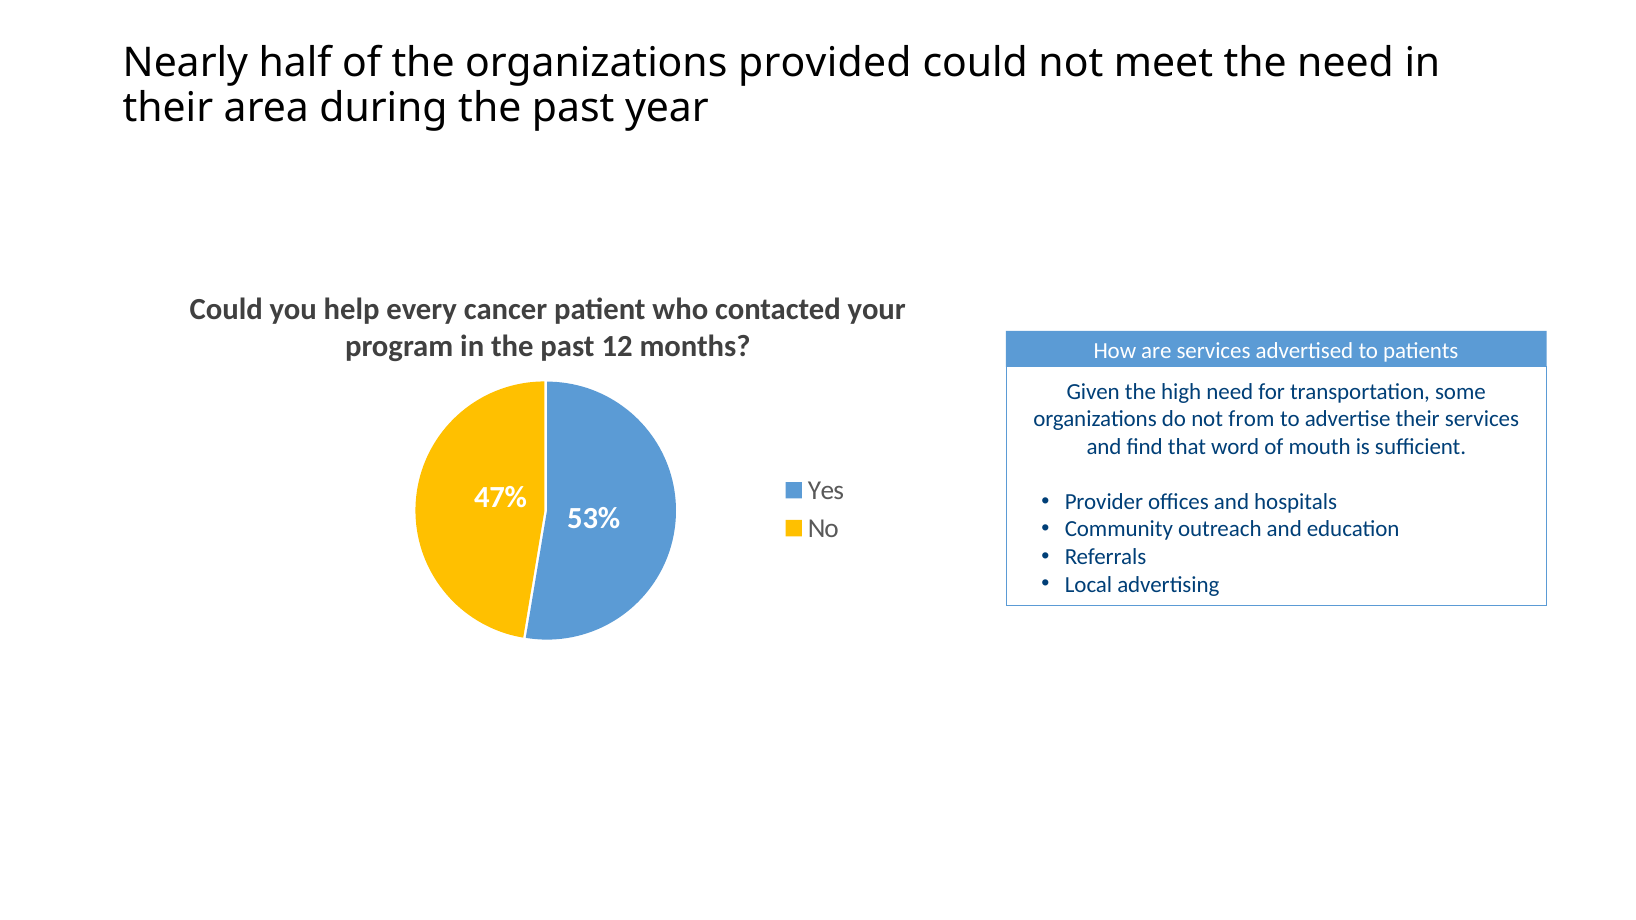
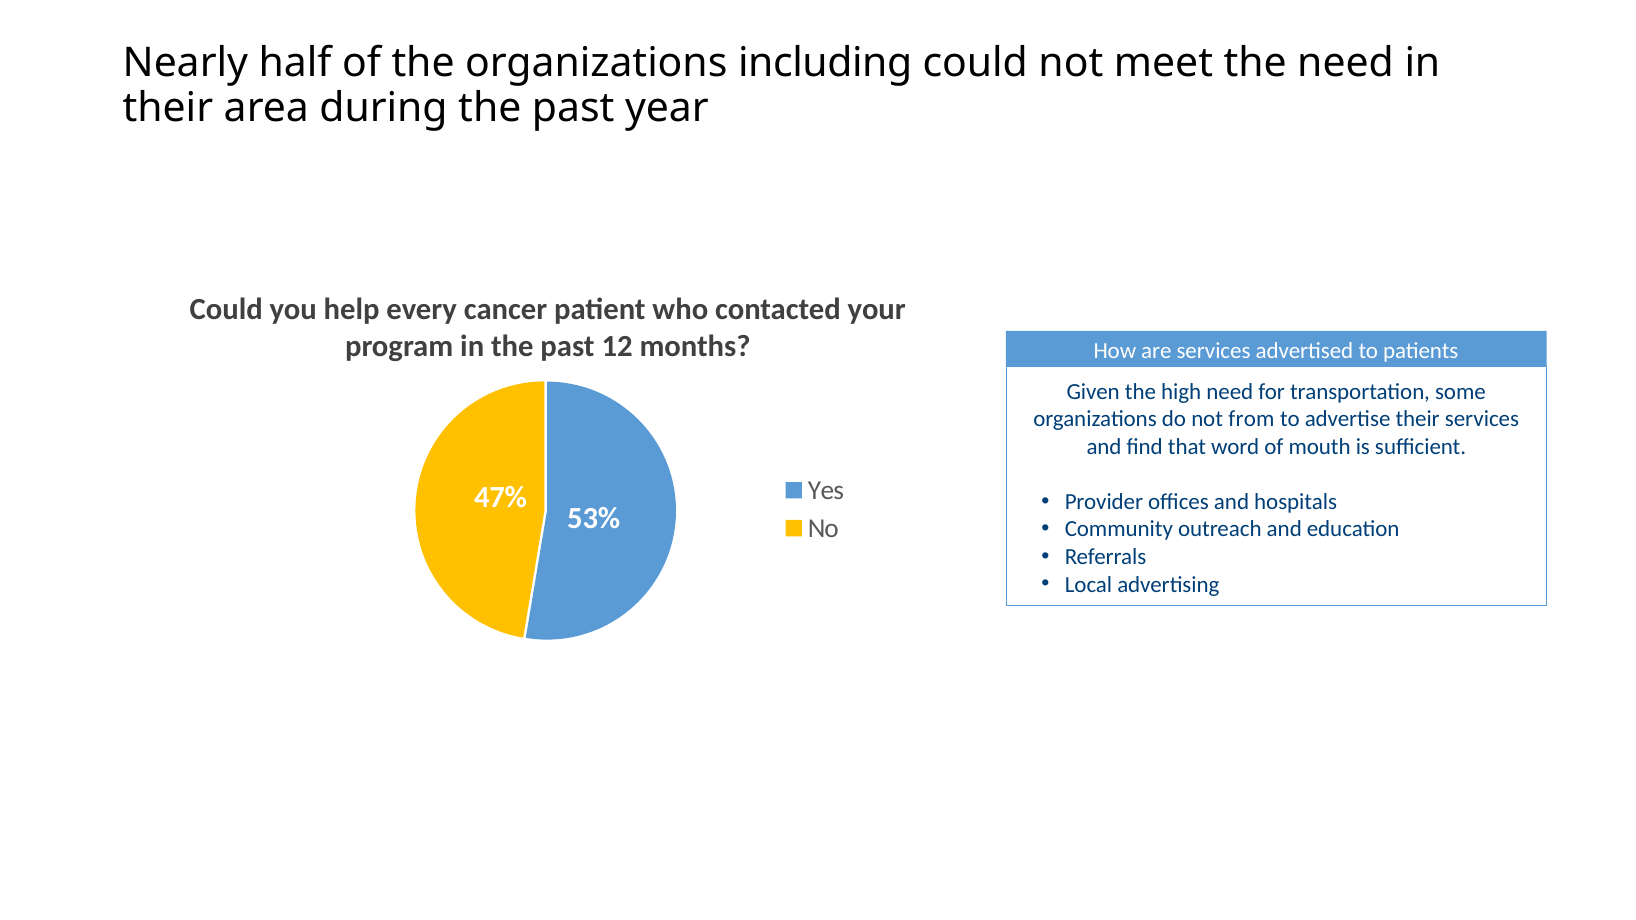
provided: provided -> including (825, 63)
